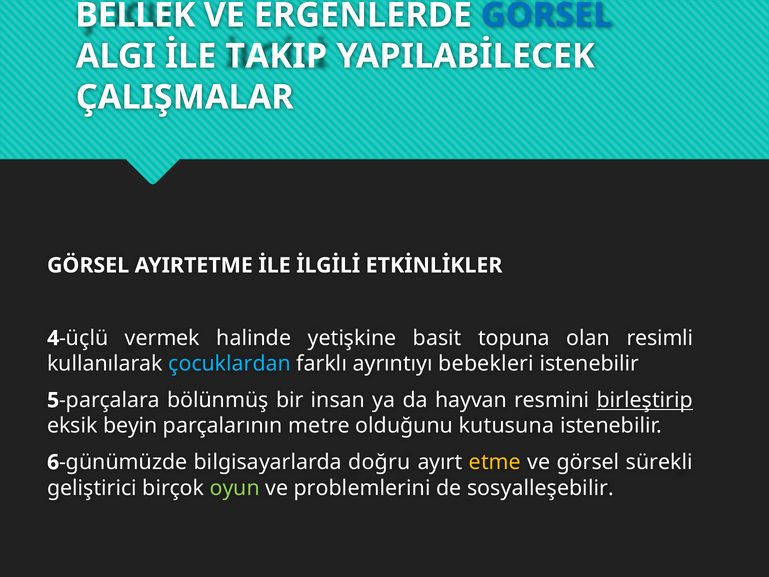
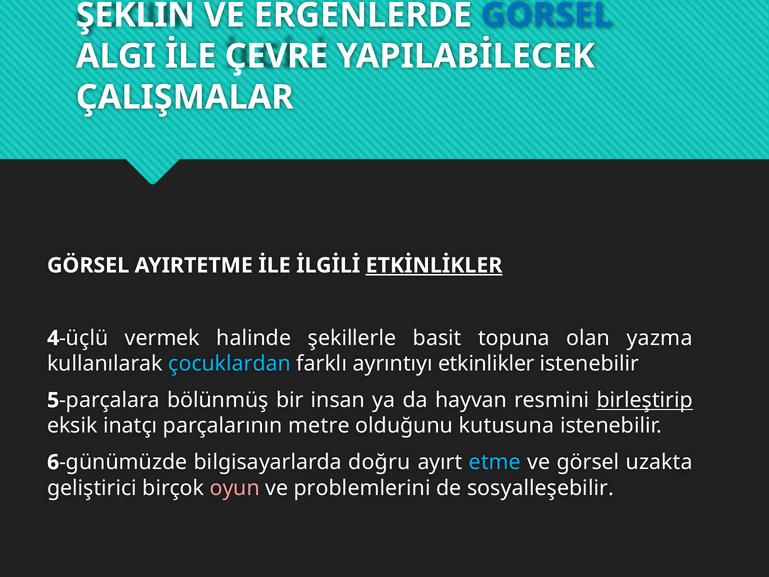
BELLEK: BELLEK -> ŞEKLIN (135, 15)
TAKIP: TAKIP -> ÇEVRE (277, 56)
ETKİNLİKLER underline: none -> present (434, 265)
yetişkine: yetişkine -> şekillerle (352, 338)
resimli: resimli -> yazma (660, 338)
bebekleri: bebekleri -> etkinlikler (486, 364)
beyin: beyin -> inatçı (130, 426)
etme colour: yellow -> light blue (495, 462)
sürekli: sürekli -> uzakta (659, 462)
oyun colour: light green -> pink (235, 488)
